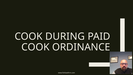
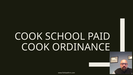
DURING: DURING -> SCHOOL (65, 36)
